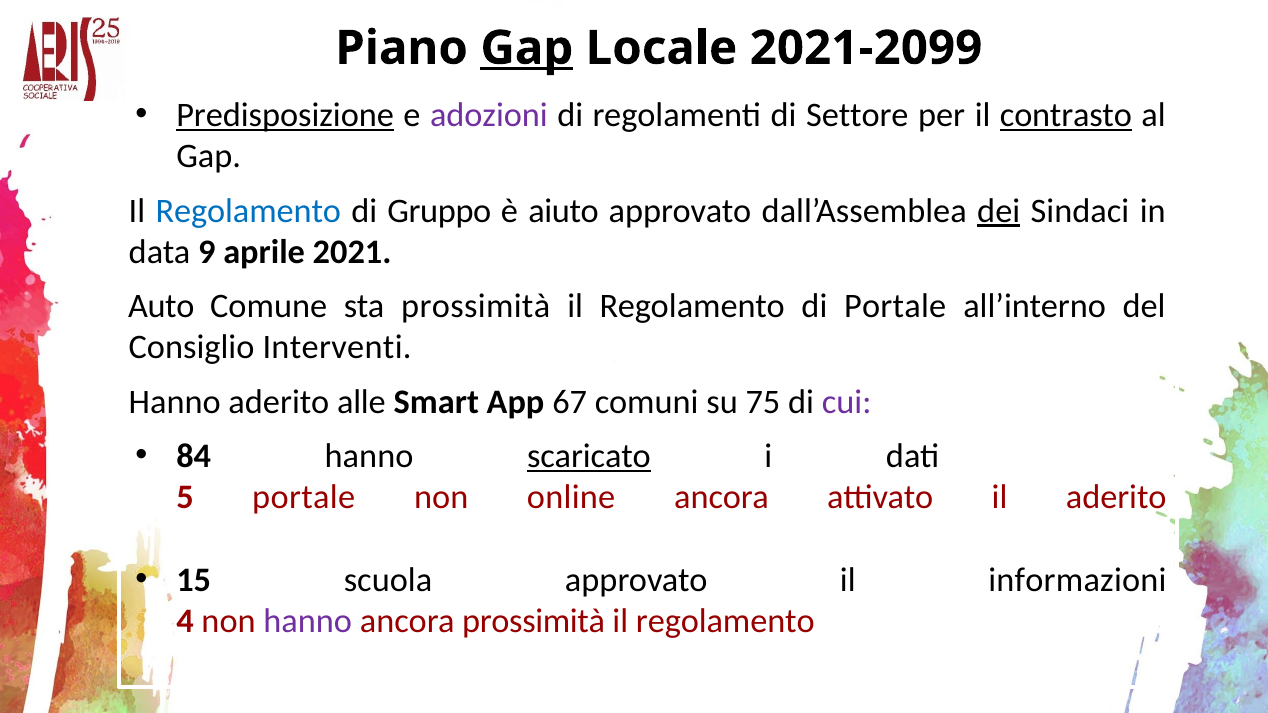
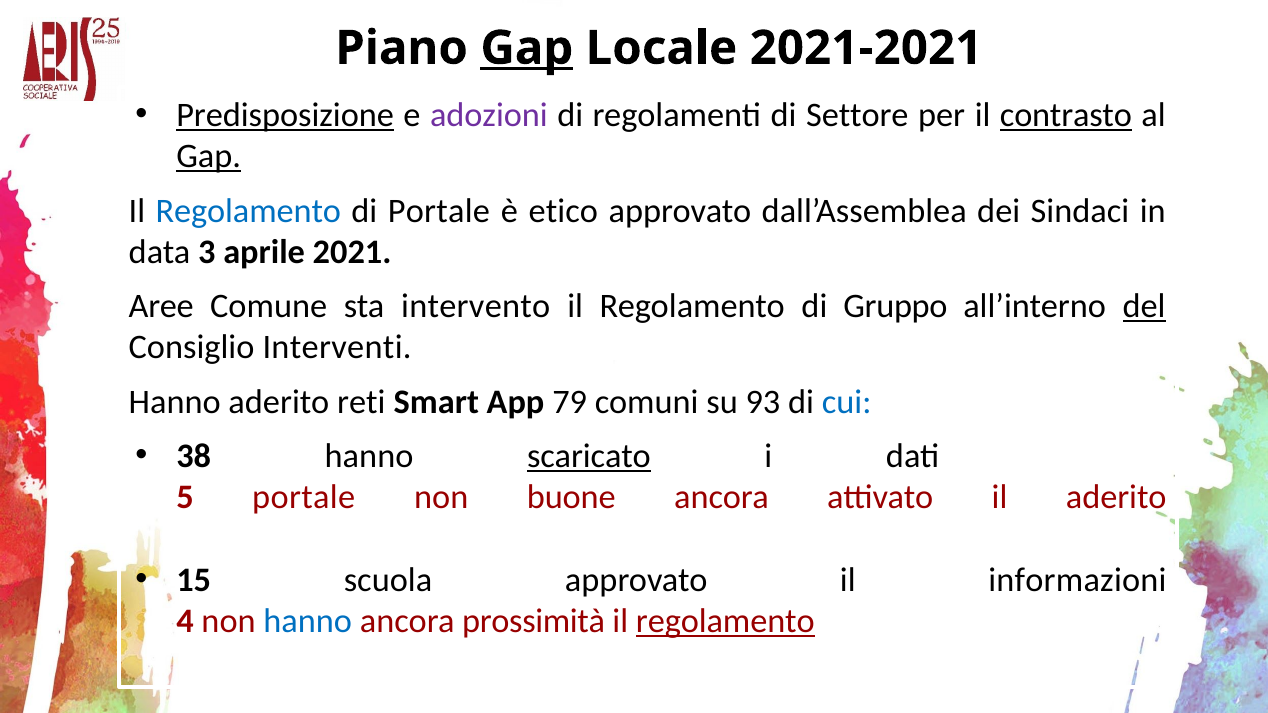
2021-2099: 2021-2099 -> 2021-2021 (866, 48)
Gap underline: none -> present (209, 156)
di Gruppo: Gruppo -> Portale (439, 211)
aiuto: aiuto -> etico (563, 211)
dei underline: present -> none (999, 211)
9: 9 -> 3 (207, 252)
Auto: Auto -> Aree (161, 306)
sta prossimità: prossimità -> intervento (476, 306)
di Portale: Portale -> Gruppo (895, 306)
del underline: none -> present (1144, 306)
alle: alle -> reti (361, 402)
67: 67 -> 79 (570, 402)
75: 75 -> 93 (763, 402)
cui colour: purple -> blue (847, 402)
84: 84 -> 38 (194, 456)
online: online -> buone (571, 498)
hanno colour: purple -> blue (308, 621)
regolamento underline: none -> present (725, 621)
